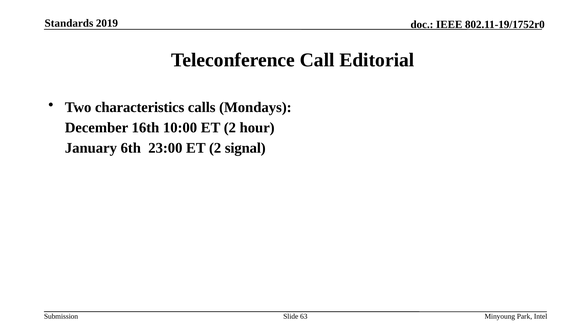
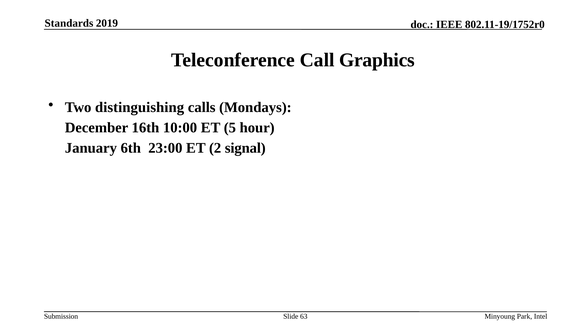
Editorial: Editorial -> Graphics (377, 60)
characteristics: characteristics -> distinguishing (140, 107)
10:00 ET 2: 2 -> 5 (230, 128)
